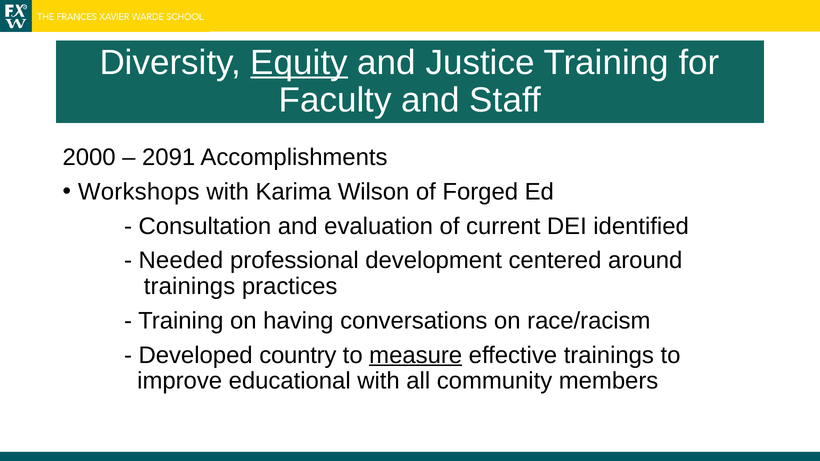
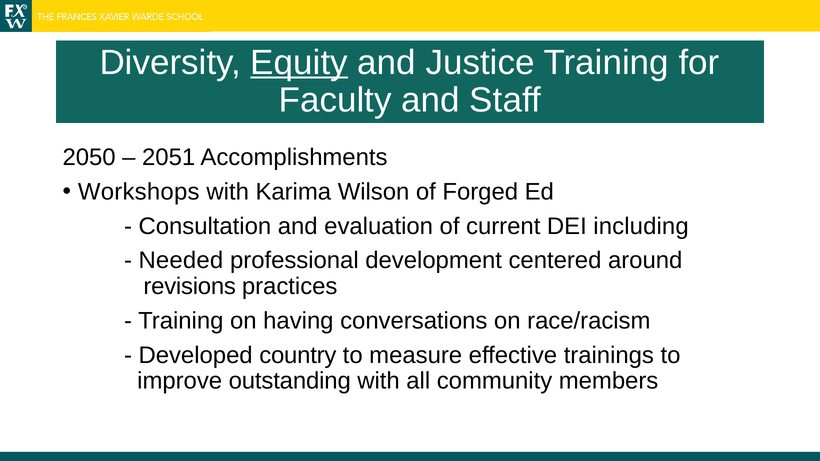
2000: 2000 -> 2050 (89, 158)
2091: 2091 -> 2051 (169, 158)
identified: identified -> including (641, 226)
trainings: trainings -> revisions (190, 287)
measure underline: present -> none (416, 355)
educational: educational -> outstanding (290, 381)
